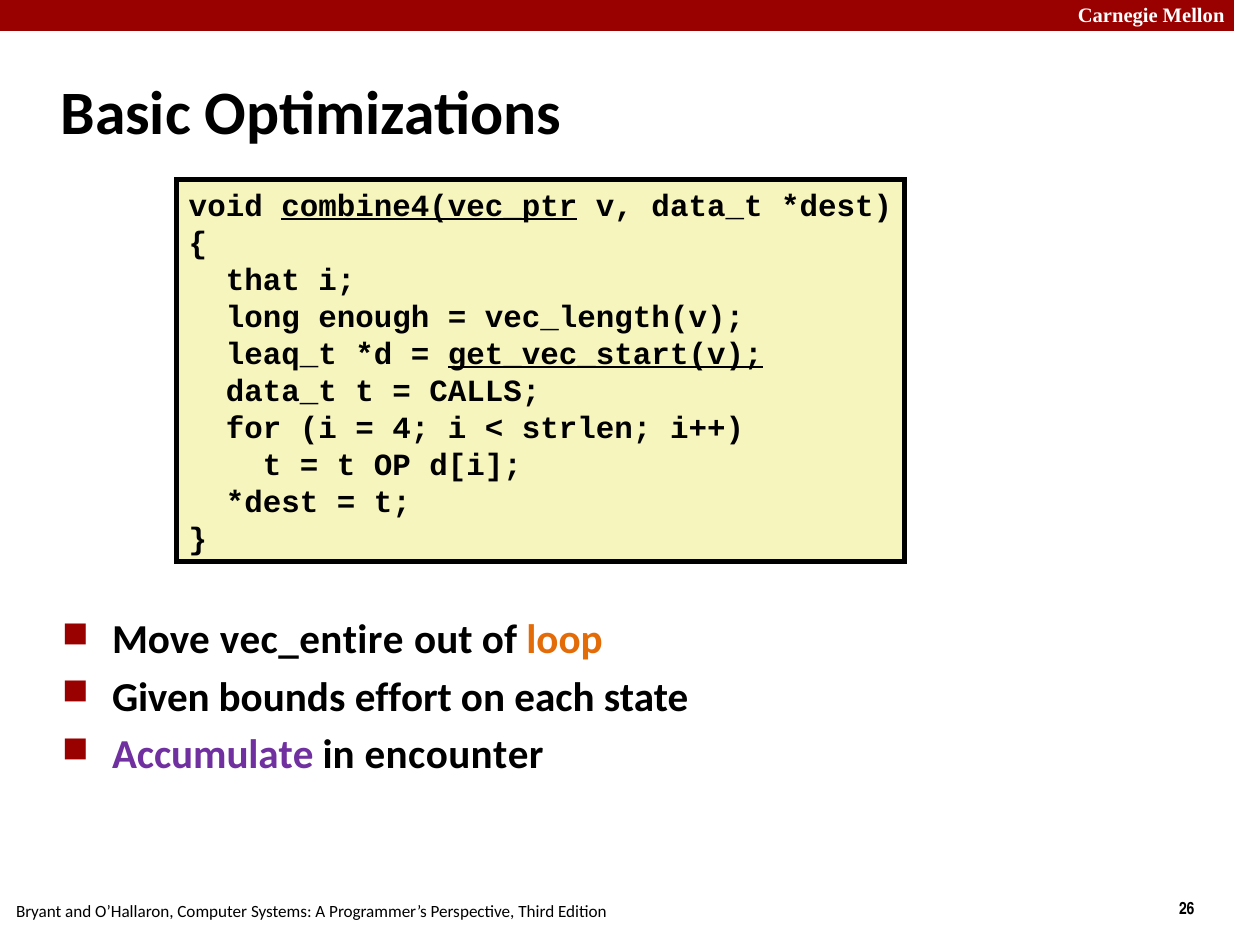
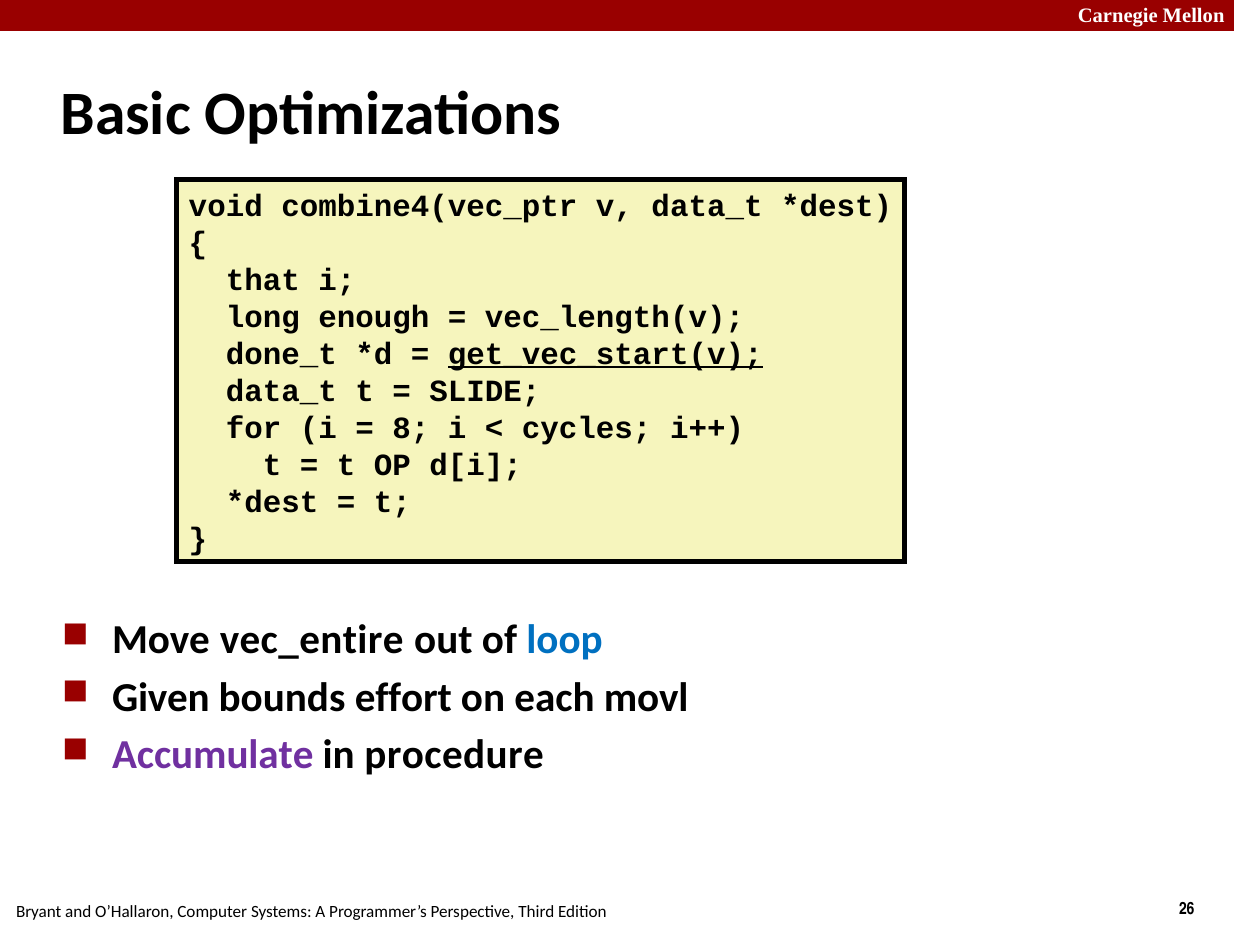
combine4(vec_ptr underline: present -> none (429, 206)
leaq_t: leaq_t -> done_t (281, 354)
CALLS: CALLS -> SLIDE (485, 391)
4: 4 -> 8 (411, 428)
strlen: strlen -> cycles (587, 428)
loop colour: orange -> blue (565, 640)
state: state -> movl (646, 698)
encounter: encounter -> procedure (454, 756)
